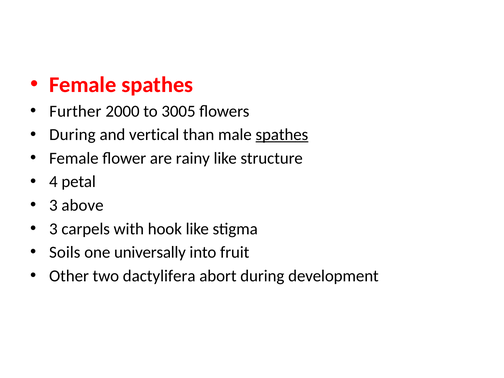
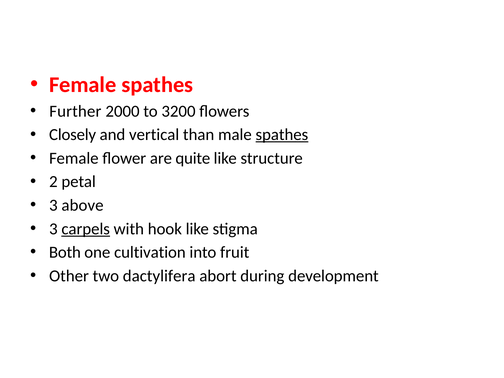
3005: 3005 -> 3200 (178, 111)
During: During -> Closely (73, 135)
rainy: rainy -> quite (193, 158)
4: 4 -> 2 (53, 182)
carpels underline: none -> present (86, 229)
Soils: Soils -> Both (65, 252)
universally: universally -> cultivation (150, 252)
